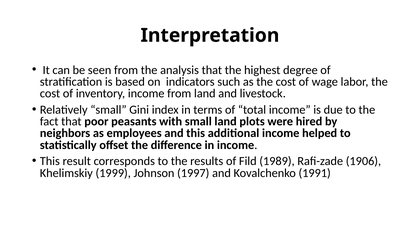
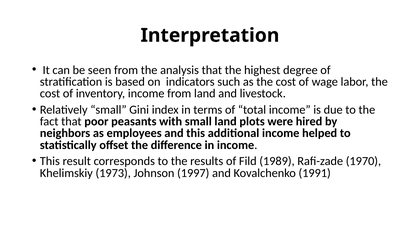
1906: 1906 -> 1970 (363, 161)
1999: 1999 -> 1973 (113, 172)
